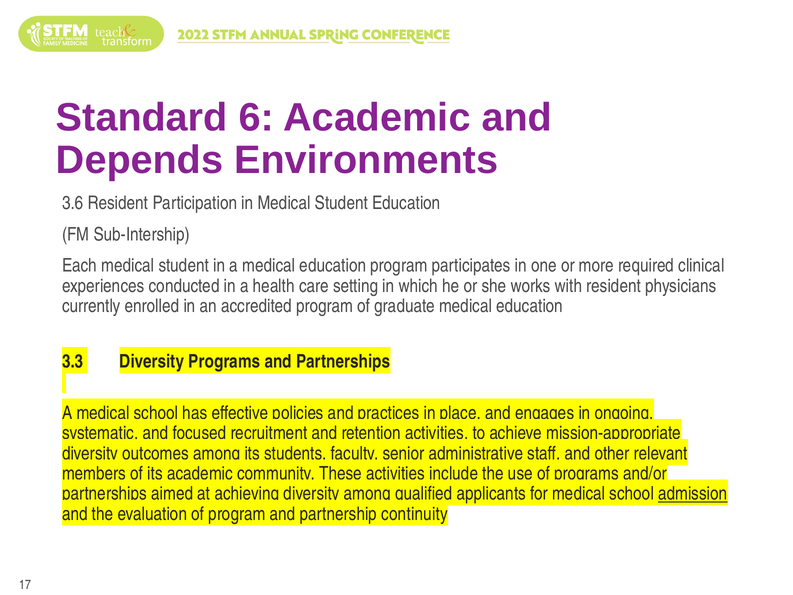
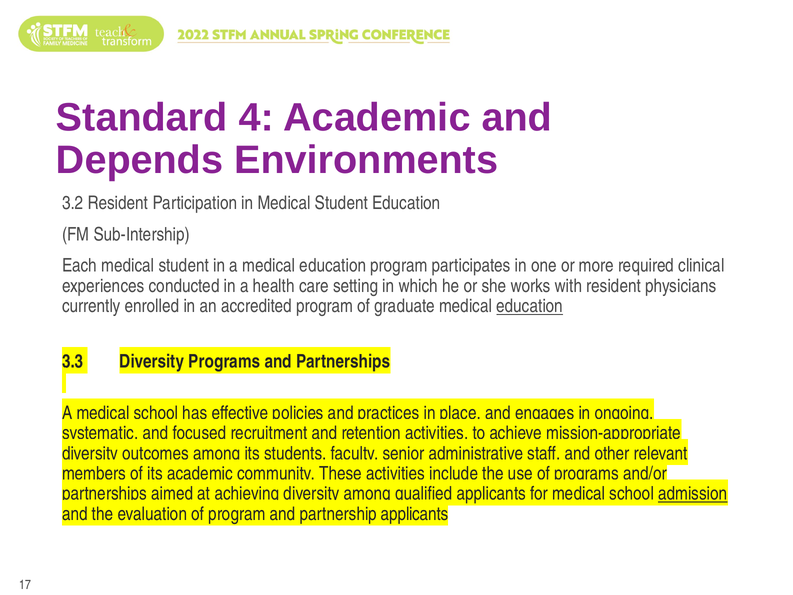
6: 6 -> 4 (256, 117)
3.6: 3.6 -> 3.2 (73, 203)
education underline: none -> present (530, 306)
partnership continuity: continuity -> applicants (415, 514)
